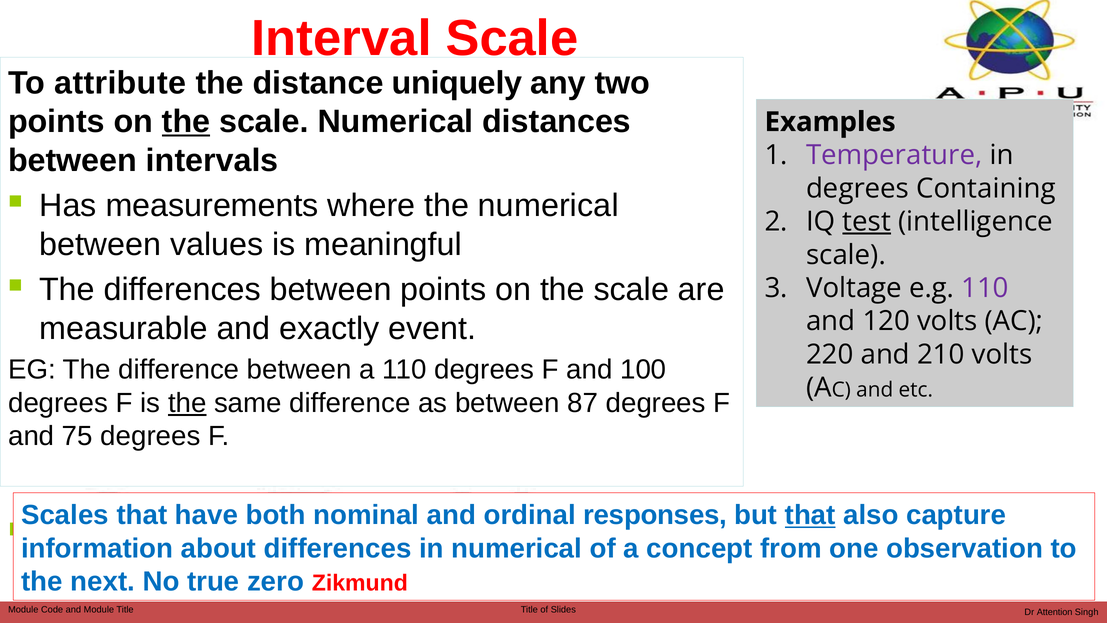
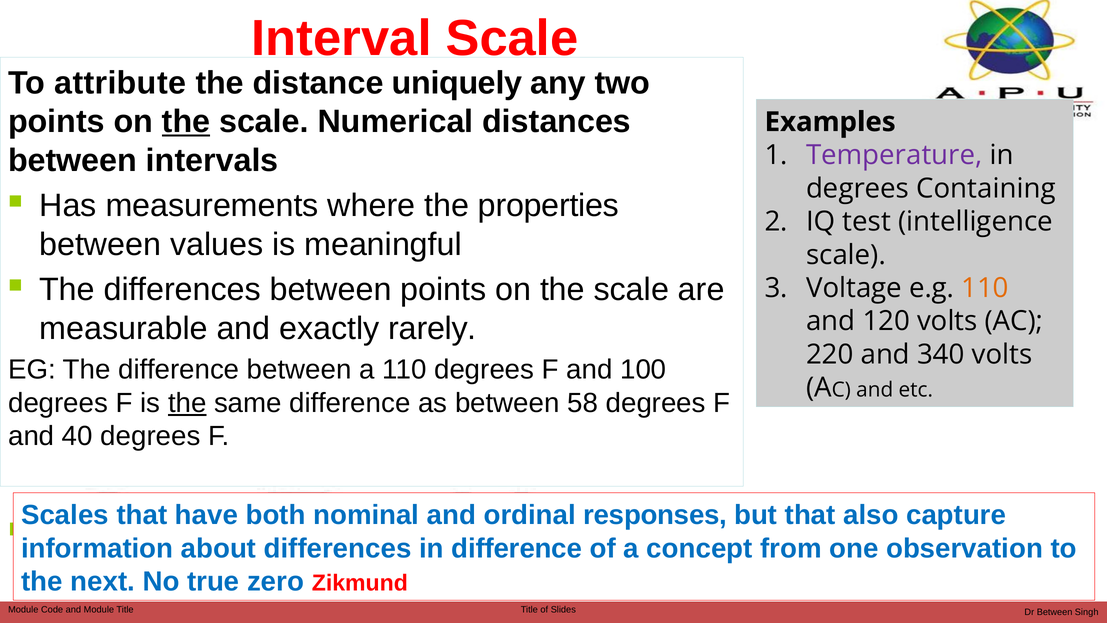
the numerical: numerical -> properties (548, 206)
test underline: present -> none (867, 222)
110 colour: purple -> orange (985, 288)
event: event -> rarely (432, 328)
210: 210 -> 340 (941, 354)
87: 87 -> 58 (583, 403)
75: 75 -> 40 (77, 436)
that underline: present -> none (810, 515)
in numerical: numerical -> difference (517, 548)
Dr Attention: Attention -> Between (1055, 612)
